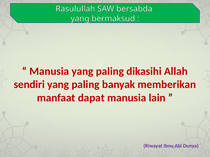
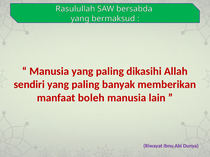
dapat: dapat -> boleh (91, 98)
